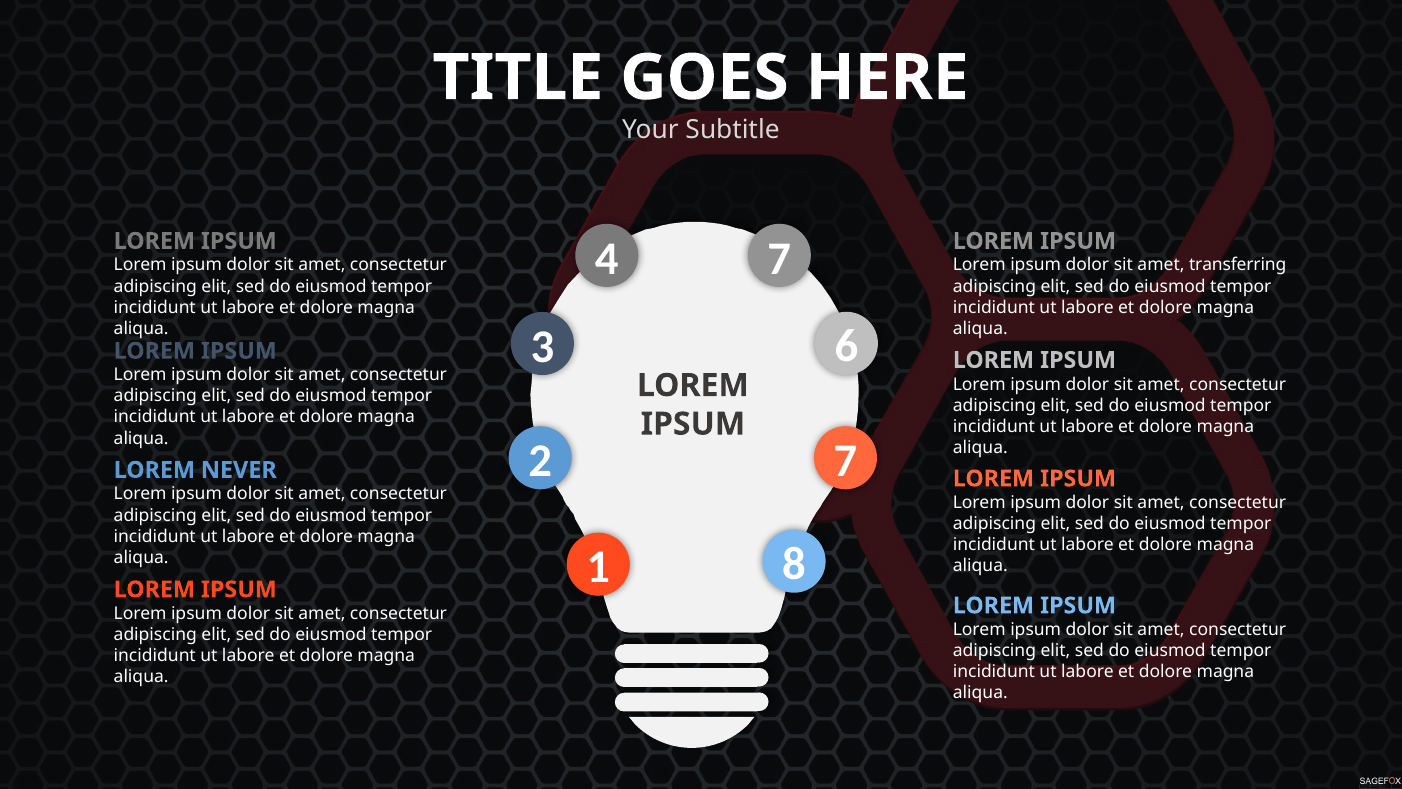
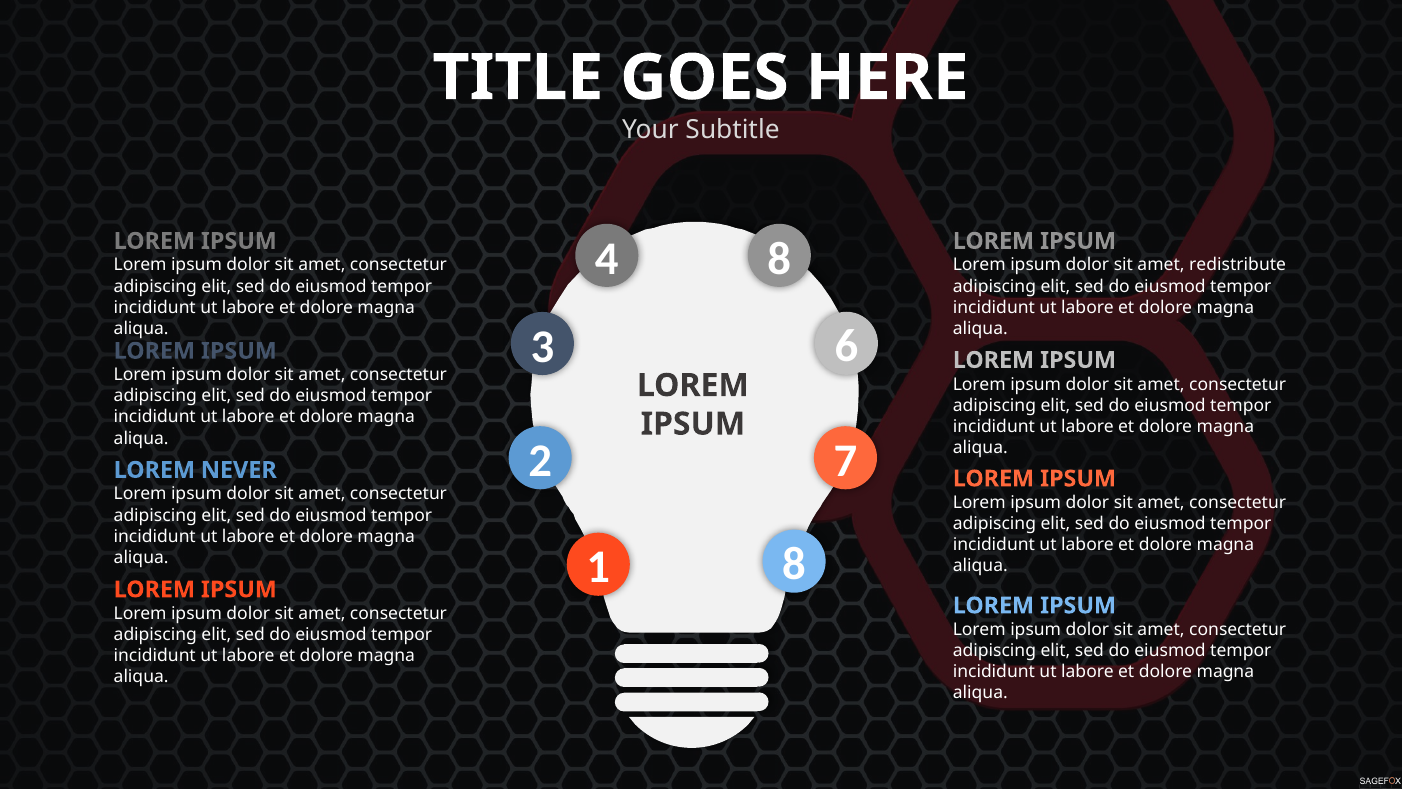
4 7: 7 -> 8 (779, 258)
transferring: transferring -> redistribute (1238, 265)
